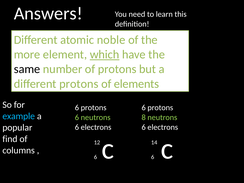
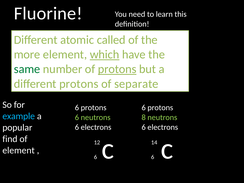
Answers: Answers -> Fluorine (48, 13)
noble: noble -> called (111, 40)
same colour: black -> green (27, 69)
protons underline: none -> present (117, 69)
elements: elements -> separate (136, 84)
columns: columns -> element (19, 150)
